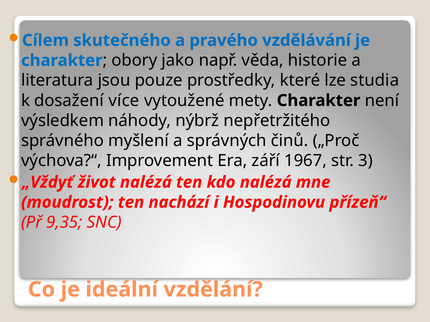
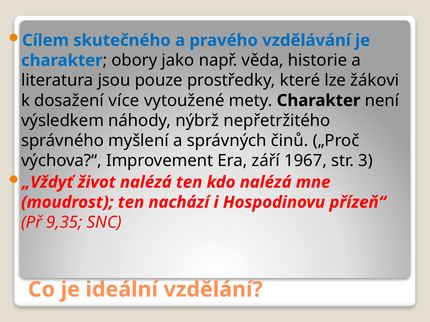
studia: studia -> žákovi (375, 81)
